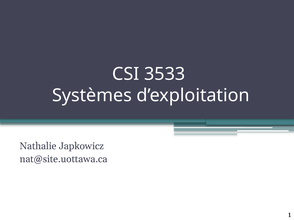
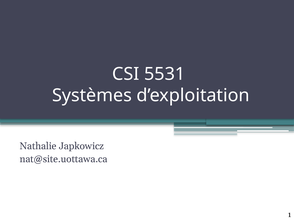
3533: 3533 -> 5531 (165, 74)
